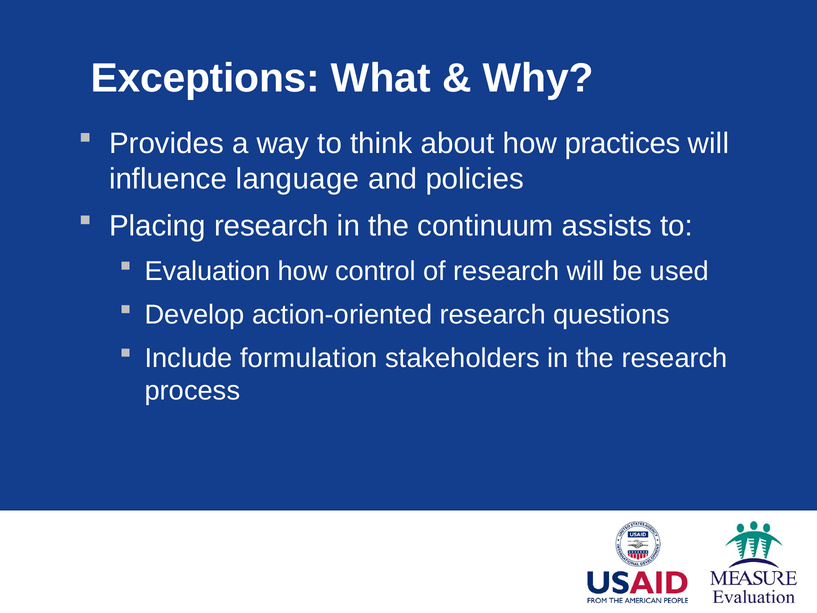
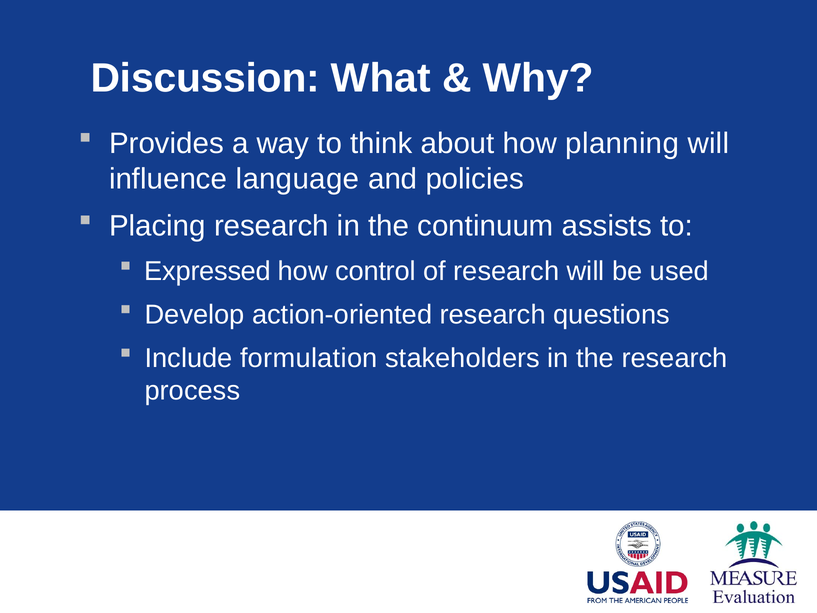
Exceptions: Exceptions -> Discussion (205, 78)
practices: practices -> planning (622, 143)
Evaluation: Evaluation -> Expressed (208, 271)
